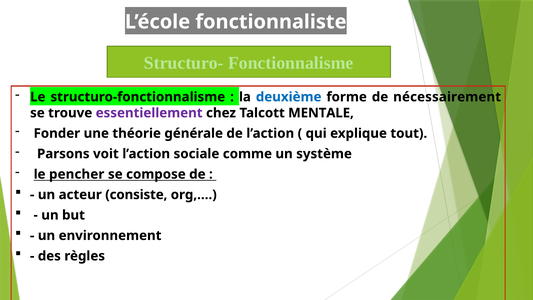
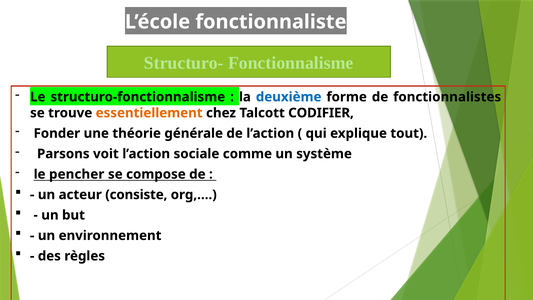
nécessairement: nécessairement -> fonctionnalistes (447, 97)
essentiellement colour: purple -> orange (149, 113)
MENTALE: MENTALE -> CODIFIER (321, 113)
